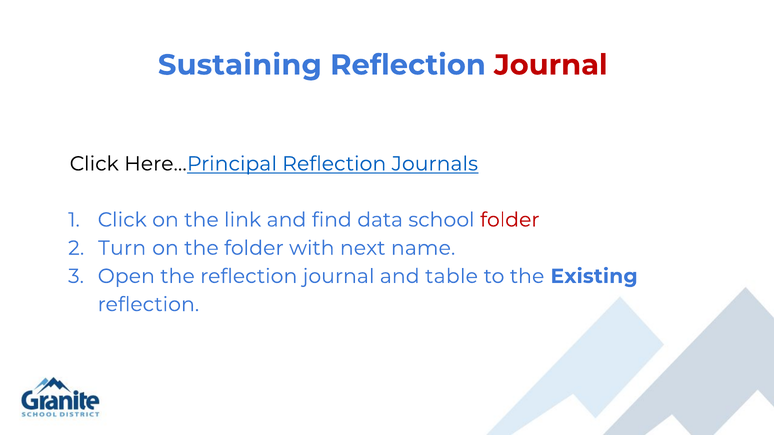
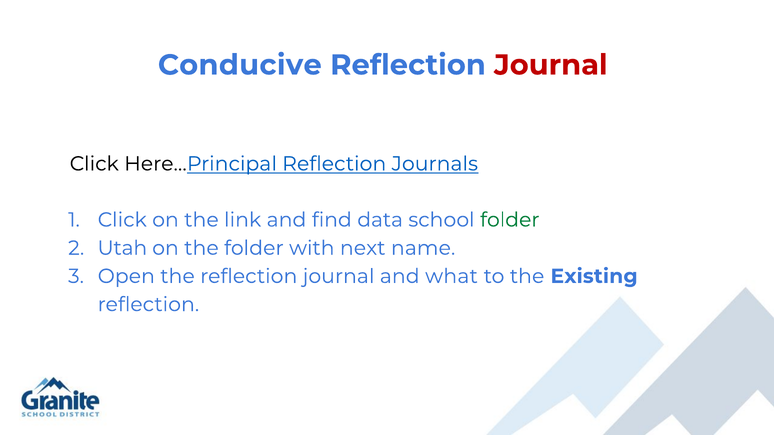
Sustaining: Sustaining -> Conducive (240, 65)
folder colour: red -> green (510, 220)
Turn: Turn -> Utah (122, 248)
table: table -> what (452, 276)
